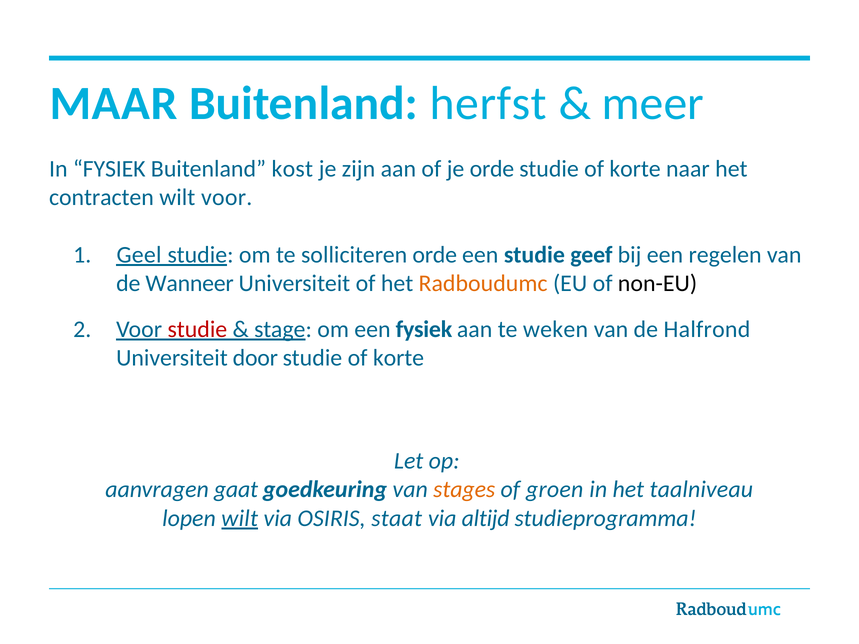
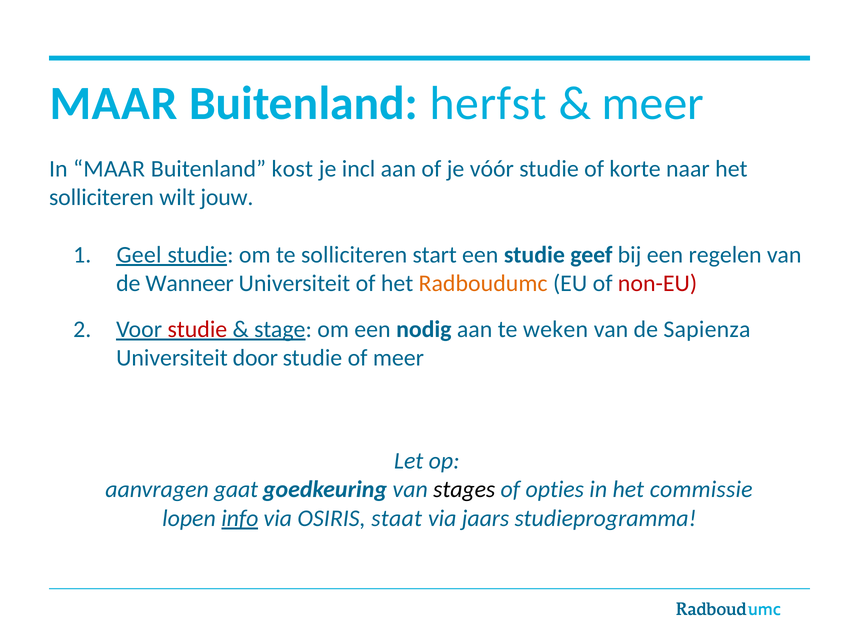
In FYSIEK: FYSIEK -> MAAR (109, 169)
zijn: zijn -> incl (359, 169)
je orde: orde -> vóór (492, 169)
contracten: contracten -> solliciteren (101, 198)
wilt voor: voor -> jouw (227, 198)
solliciteren orde: orde -> start (435, 255)
non-EU colour: black -> red (658, 284)
een fysiek: fysiek -> nodig (424, 329)
Halfrond: Halfrond -> Sapienza (707, 329)
korte: korte -> meer (398, 358)
stages colour: orange -> black (464, 490)
groen: groen -> opties (555, 490)
taalniveau: taalniveau -> commissie (701, 490)
lopen wilt: wilt -> info (240, 518)
altijd: altijd -> jaars (486, 518)
